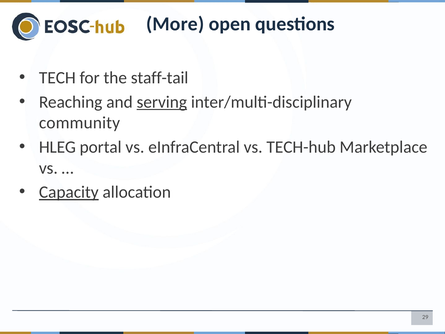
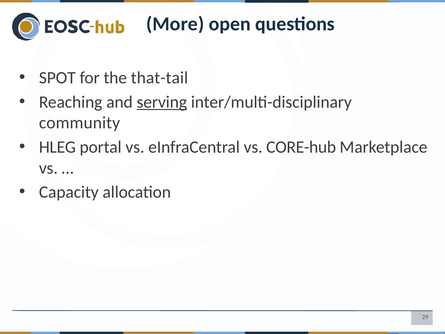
TECH: TECH -> SPOT (57, 78)
staff-tail: staff-tail -> that-tail (159, 78)
TECH-hub: TECH-hub -> CORE-hub (301, 147)
Capacity underline: present -> none (69, 192)
